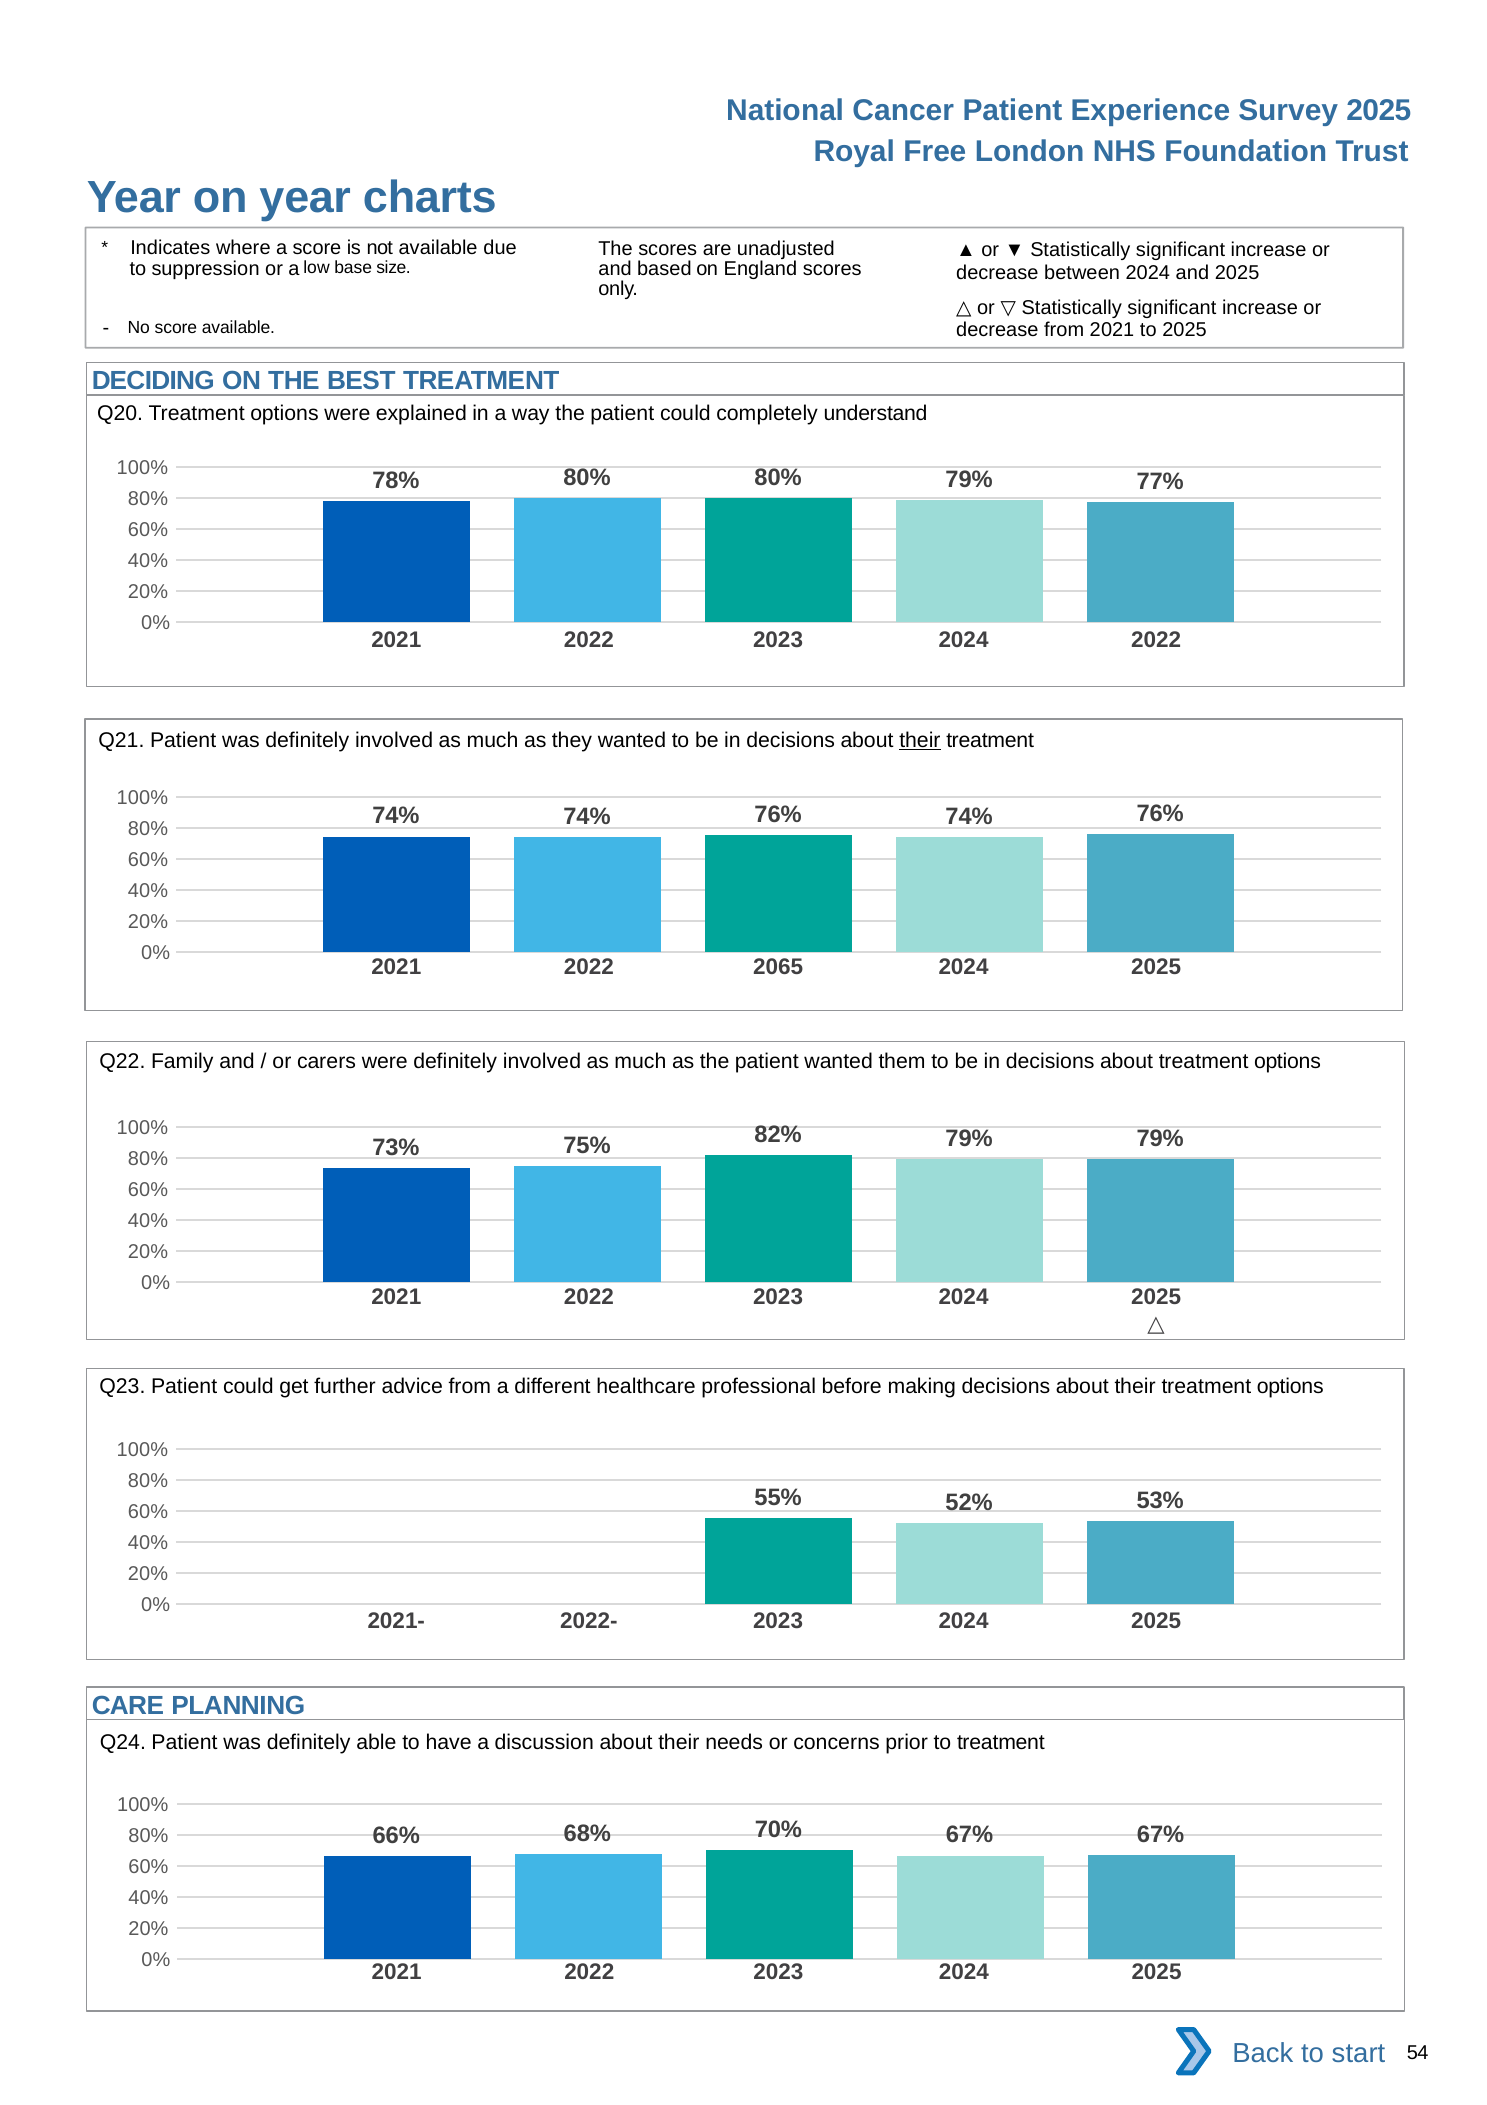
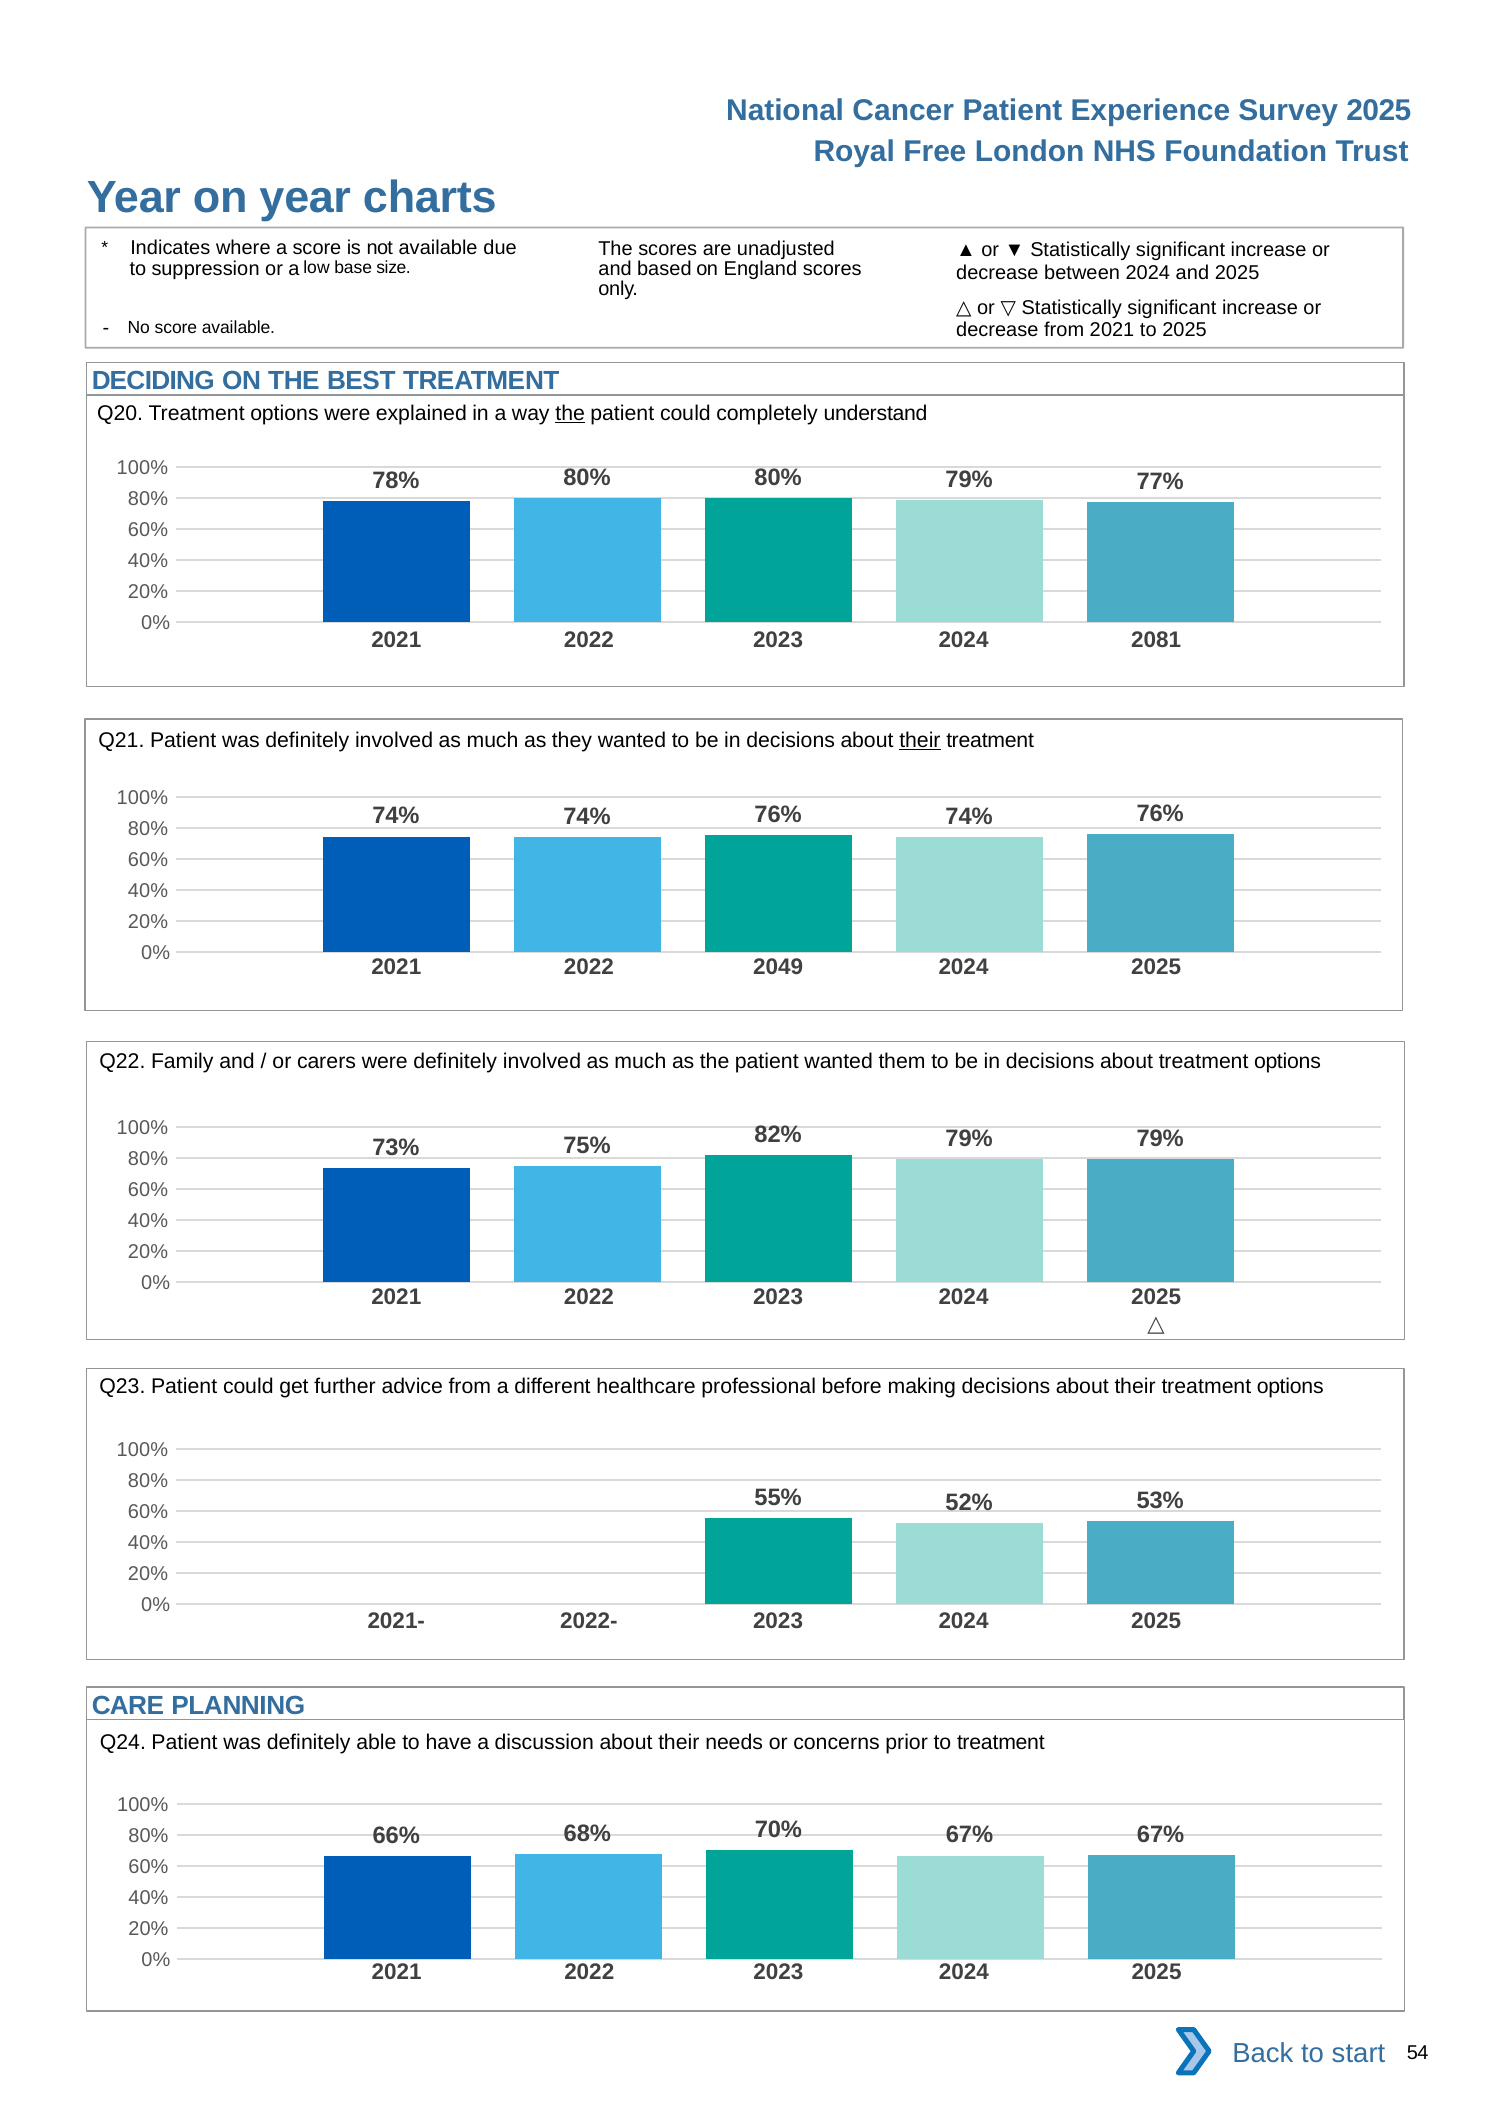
the underline: none -> present (570, 413)
2024 2022: 2022 -> 2081 (1156, 640)
2065: 2065 -> 2049 (778, 967)
